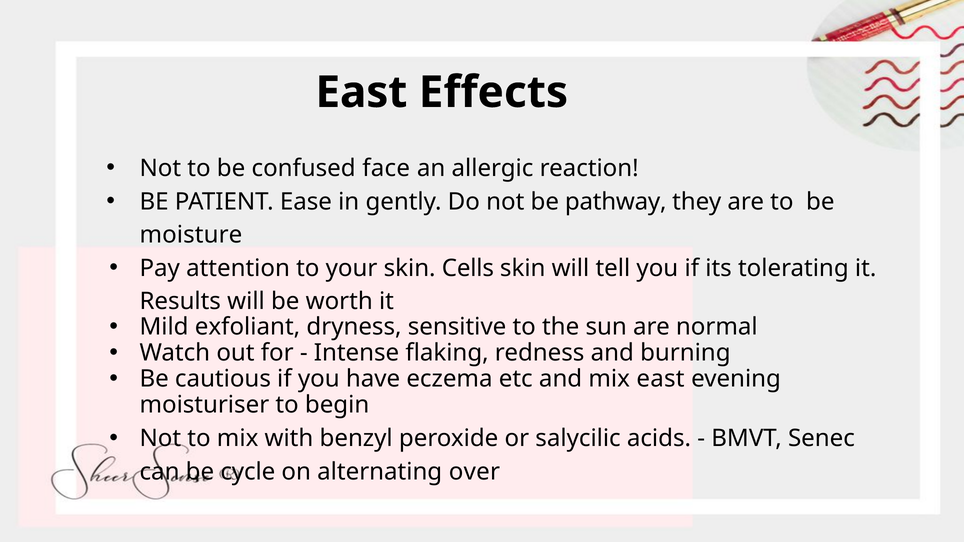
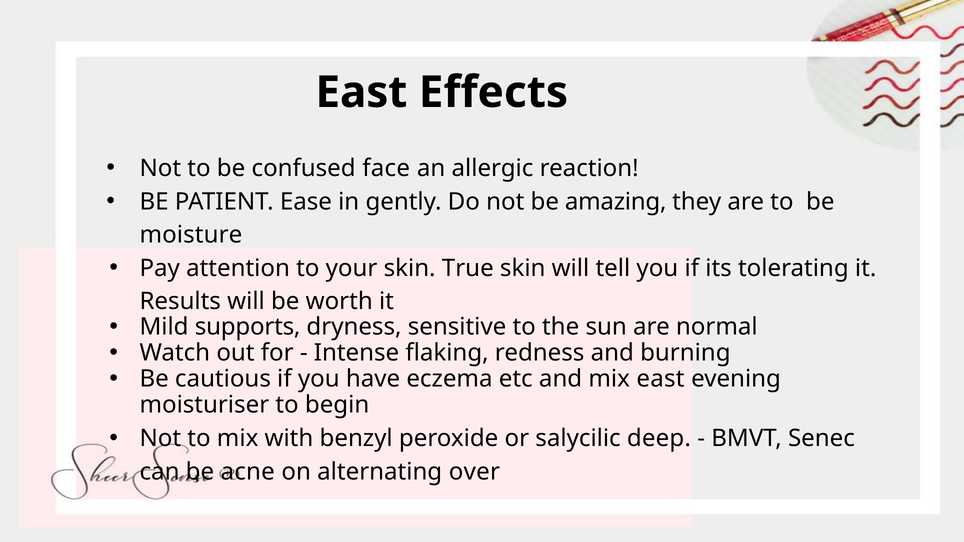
pathway: pathway -> amazing (616, 202)
Cells: Cells -> True (468, 268)
exfoliant: exfoliant -> supports (248, 327)
acids: acids -> deep (659, 439)
cycle: cycle -> acne (248, 472)
